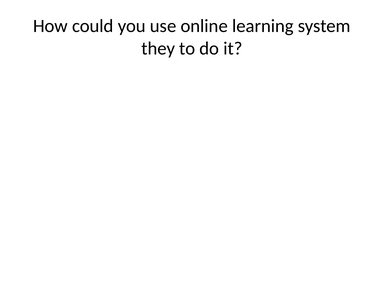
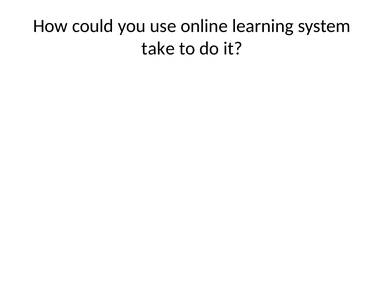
they: they -> take (158, 48)
